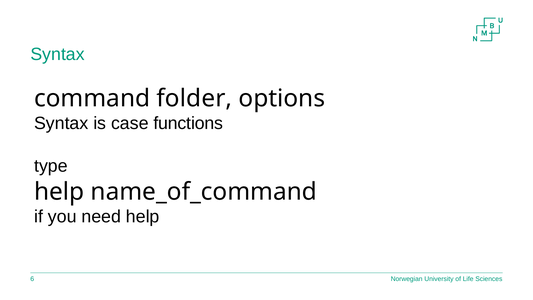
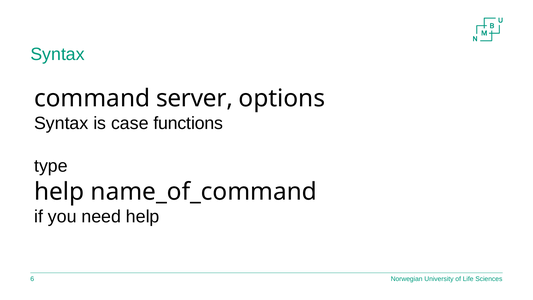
folder: folder -> server (194, 98)
